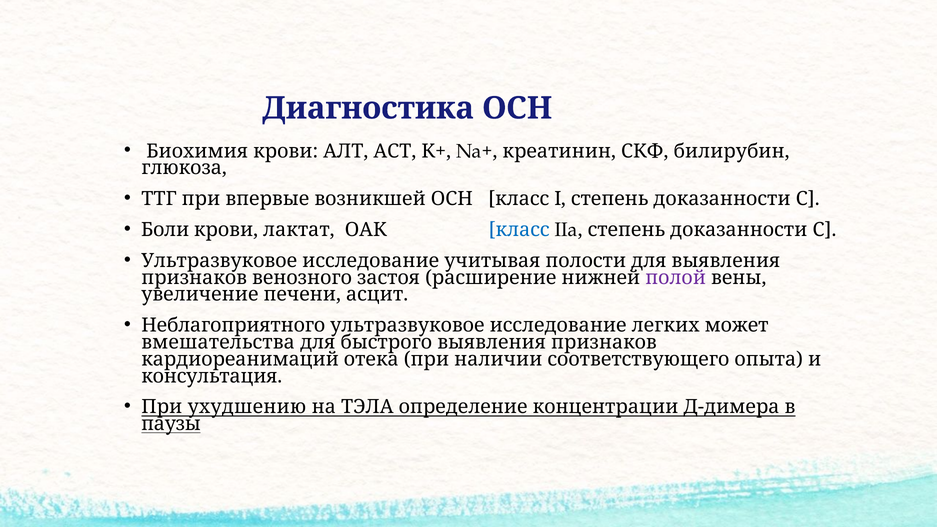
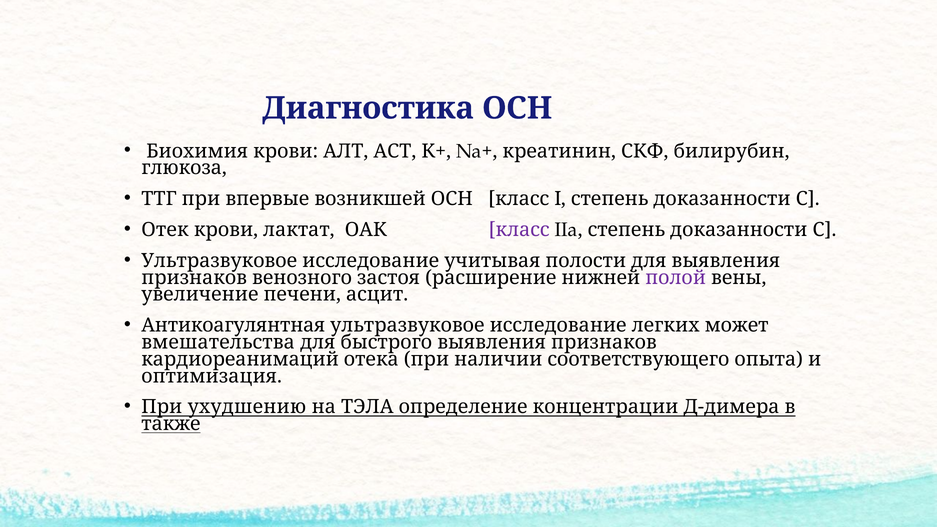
Боли: Боли -> Отек (165, 230)
класс colour: blue -> purple (519, 230)
Неблагоприятного: Неблагоприятного -> Антикоагулянтная (233, 326)
консультация: консультация -> оптимизация (212, 376)
паузы: паузы -> также (171, 424)
